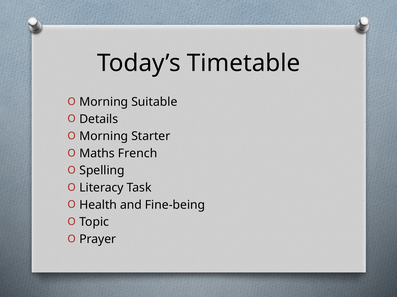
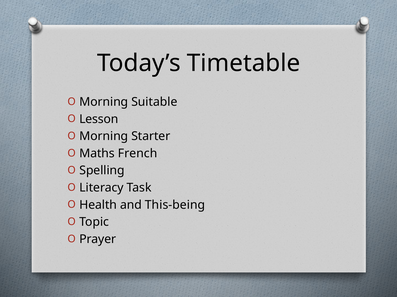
Details: Details -> Lesson (99, 119)
Fine-being: Fine-being -> This-being (175, 205)
